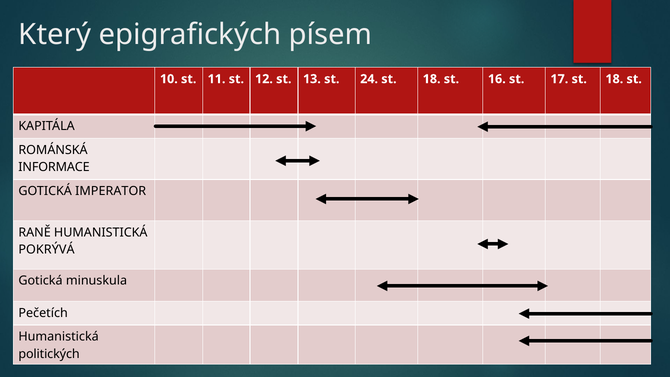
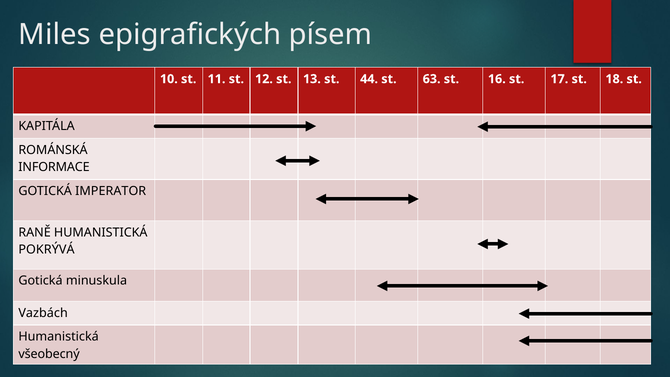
Který: Který -> Miles (55, 35)
24: 24 -> 44 (369, 79)
18: 18 -> 63 (432, 79)
Pečetích: Pečetích -> Vazbách (43, 313)
politických: politických -> všeobecný (49, 354)
